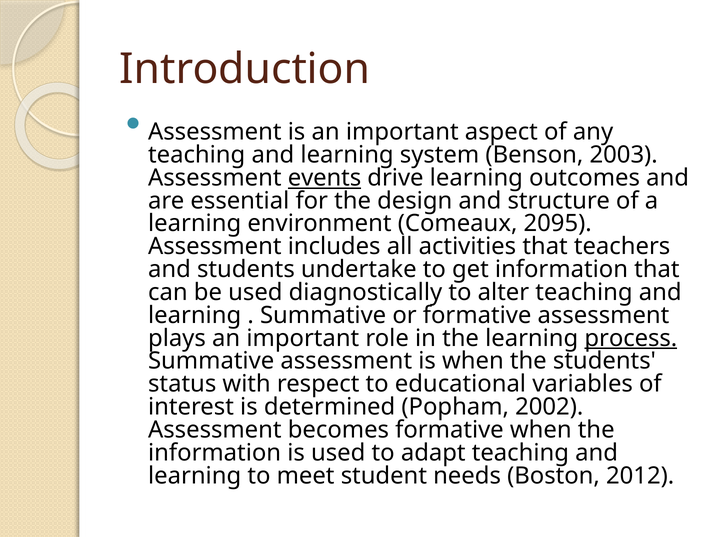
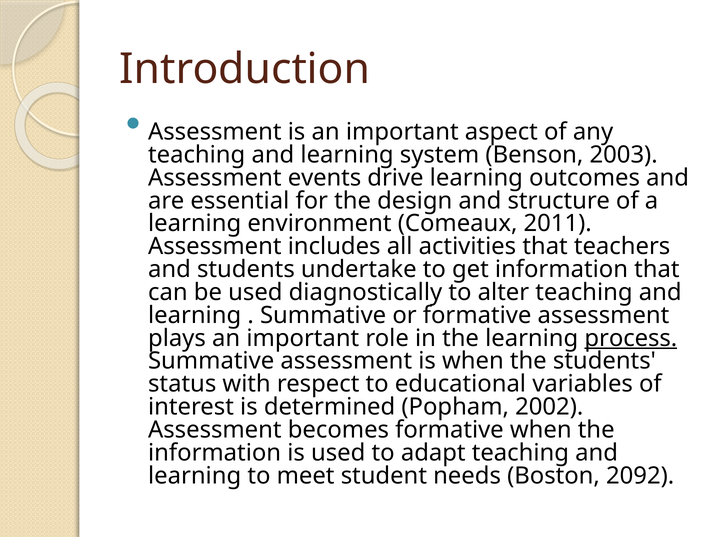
events underline: present -> none (324, 178)
2095: 2095 -> 2011 (558, 224)
2012: 2012 -> 2092 (640, 476)
